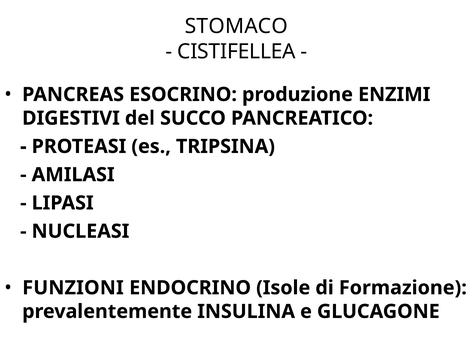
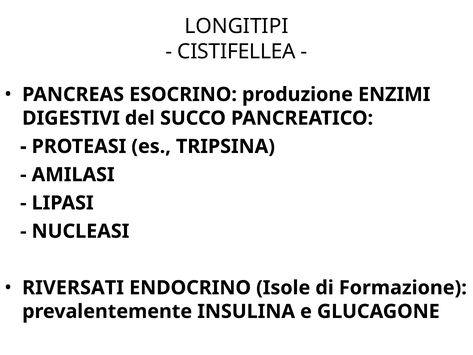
STOMACO: STOMACO -> LONGITIPI (236, 26)
FUNZIONI: FUNZIONI -> RIVERSATI (73, 288)
